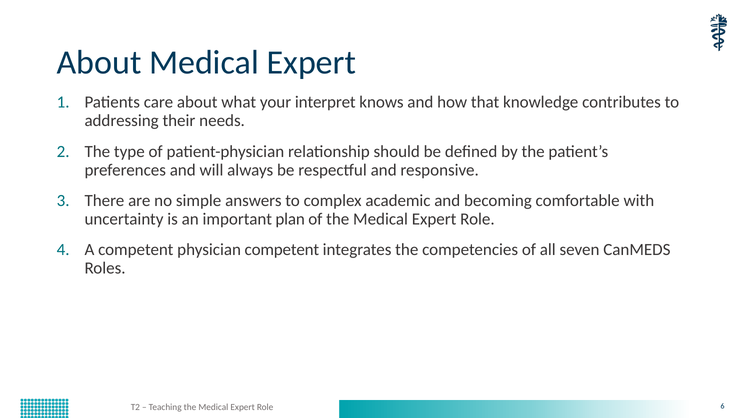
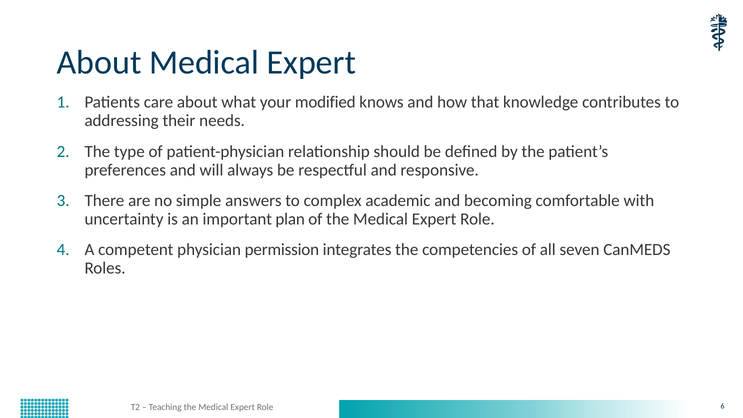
interpret: interpret -> modified (325, 102)
physician competent: competent -> permission (282, 250)
